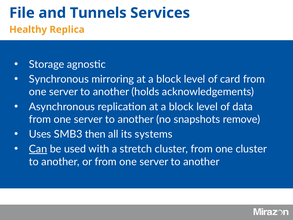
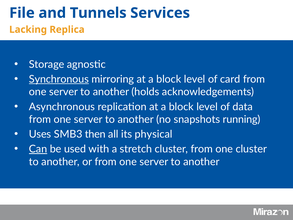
Healthy: Healthy -> Lacking (28, 30)
Synchronous underline: none -> present (59, 79)
remove: remove -> running (242, 119)
systems: systems -> physical (154, 134)
